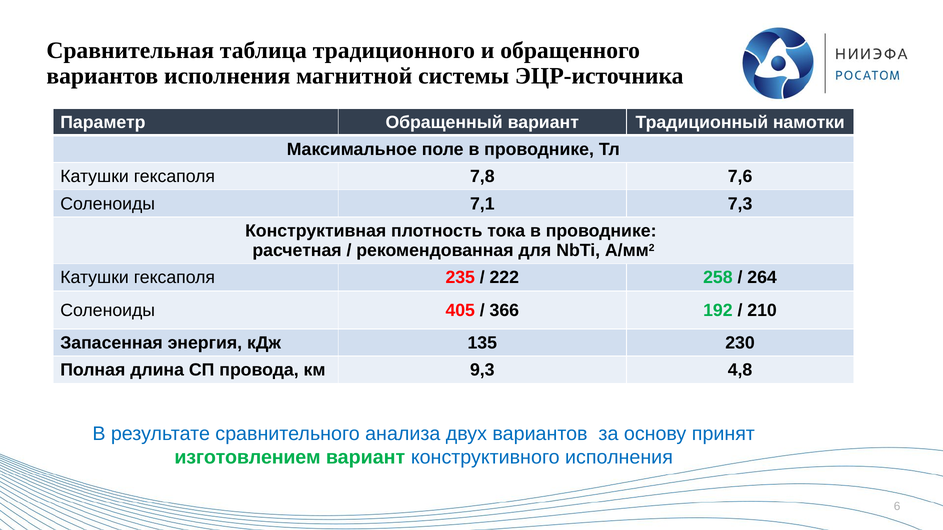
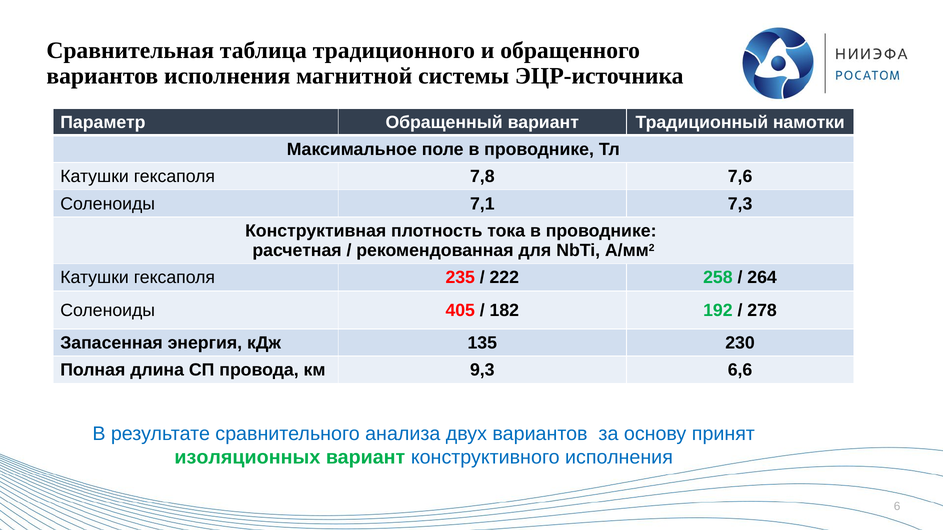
366: 366 -> 182 (504, 310)
210: 210 -> 278 (762, 310)
4,8: 4,8 -> 6,6 (740, 370)
изготовлением: изготовлением -> изоляционных (247, 458)
